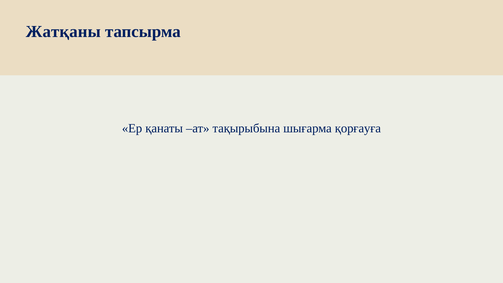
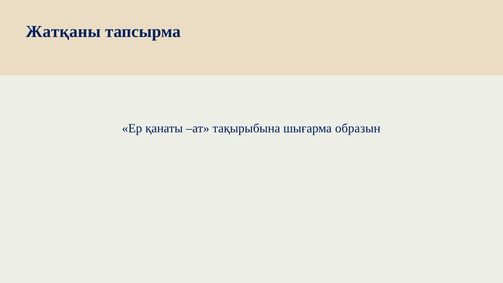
қорғауға: қорғауға -> образын (358, 128)
